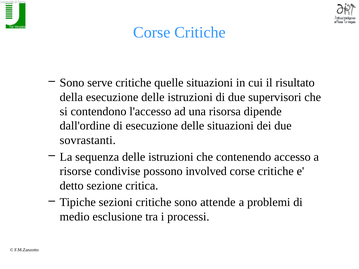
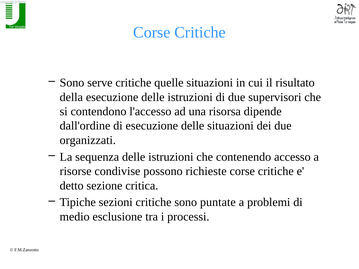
sovrastanti: sovrastanti -> organizzati (88, 140)
involved: involved -> richieste (206, 171)
attende: attende -> puntate (218, 202)
